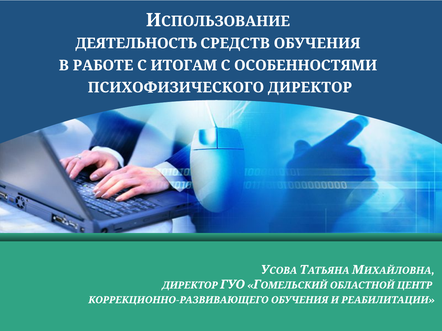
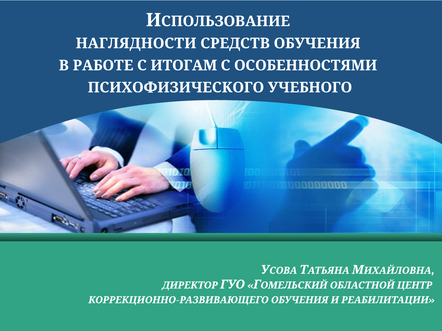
ДЕЯТЕЛЬНОСТЬ: ДЕЯТЕЛЬНОСТЬ -> НАГЛЯДНОСТИ (136, 43)
ПСИХОФИЗИЧЕСКОГО ДИРЕКТОР: ДИРЕКТОР -> УЧЕБНОГО (310, 88)
